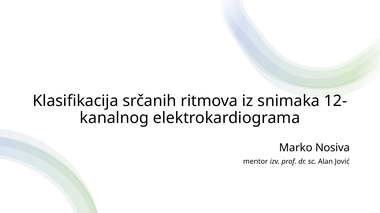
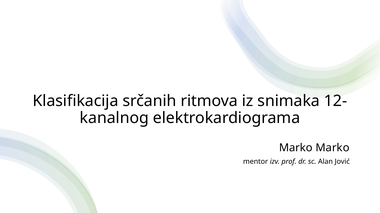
Marko Nosiva: Nosiva -> Marko (333, 148)
